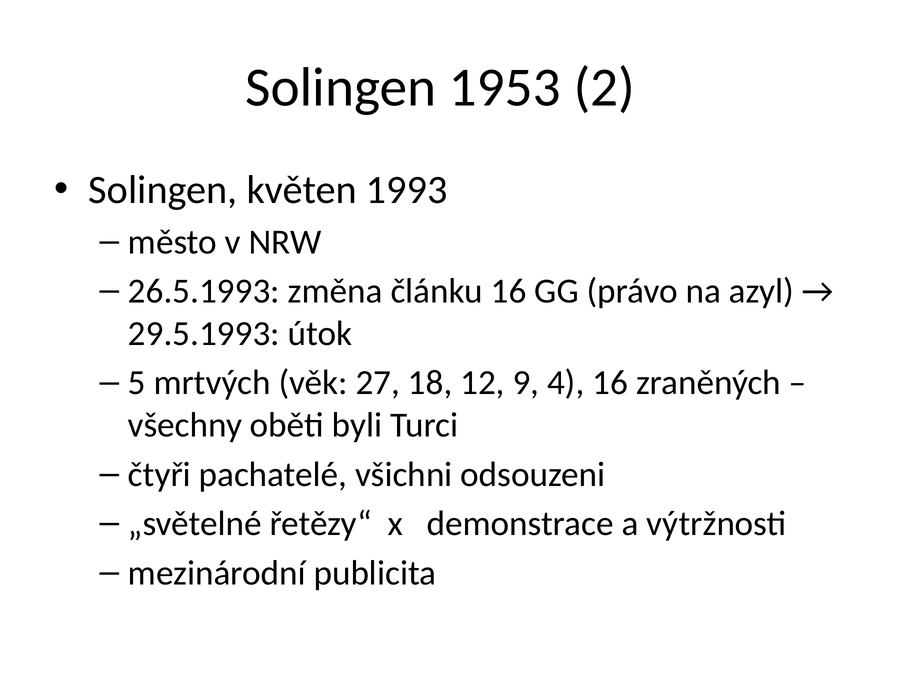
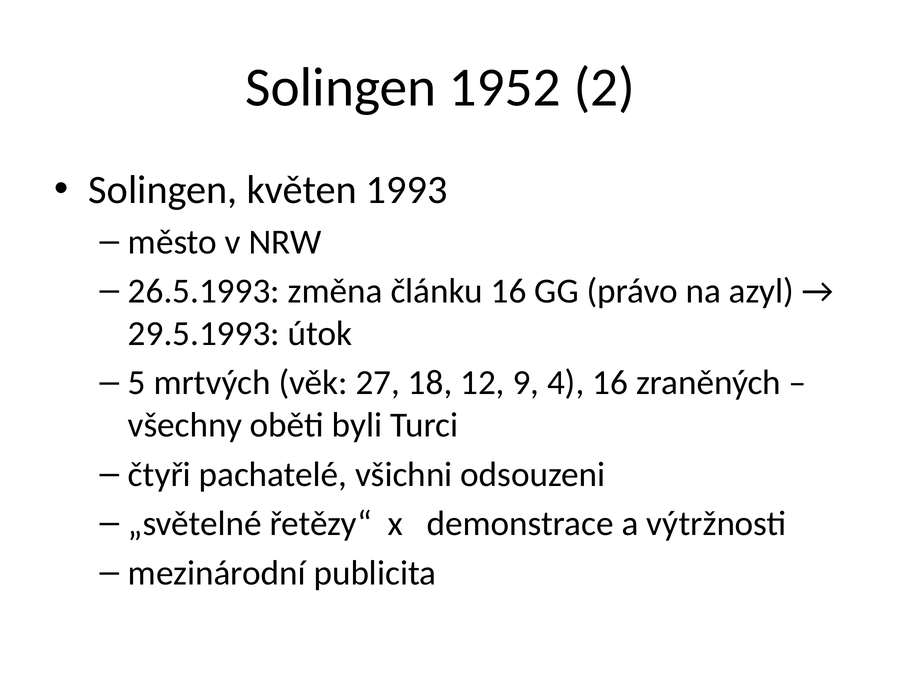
1953: 1953 -> 1952 (505, 88)
